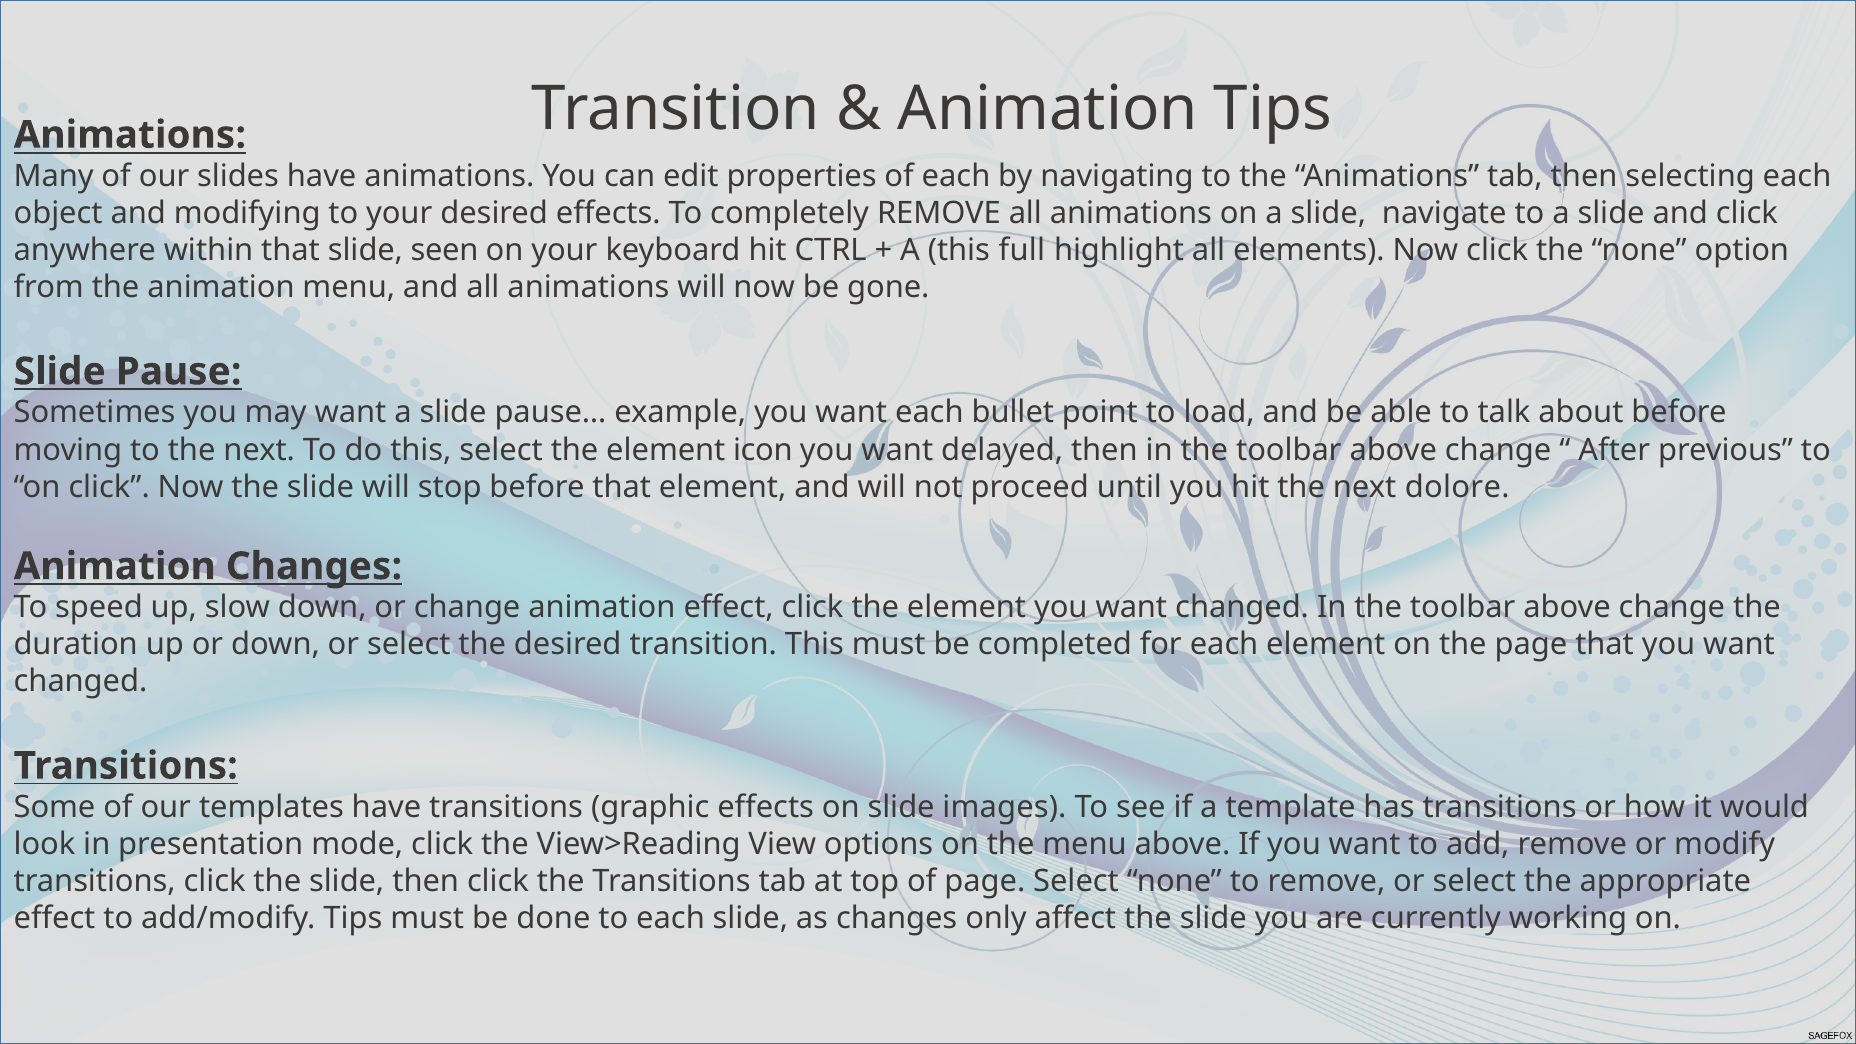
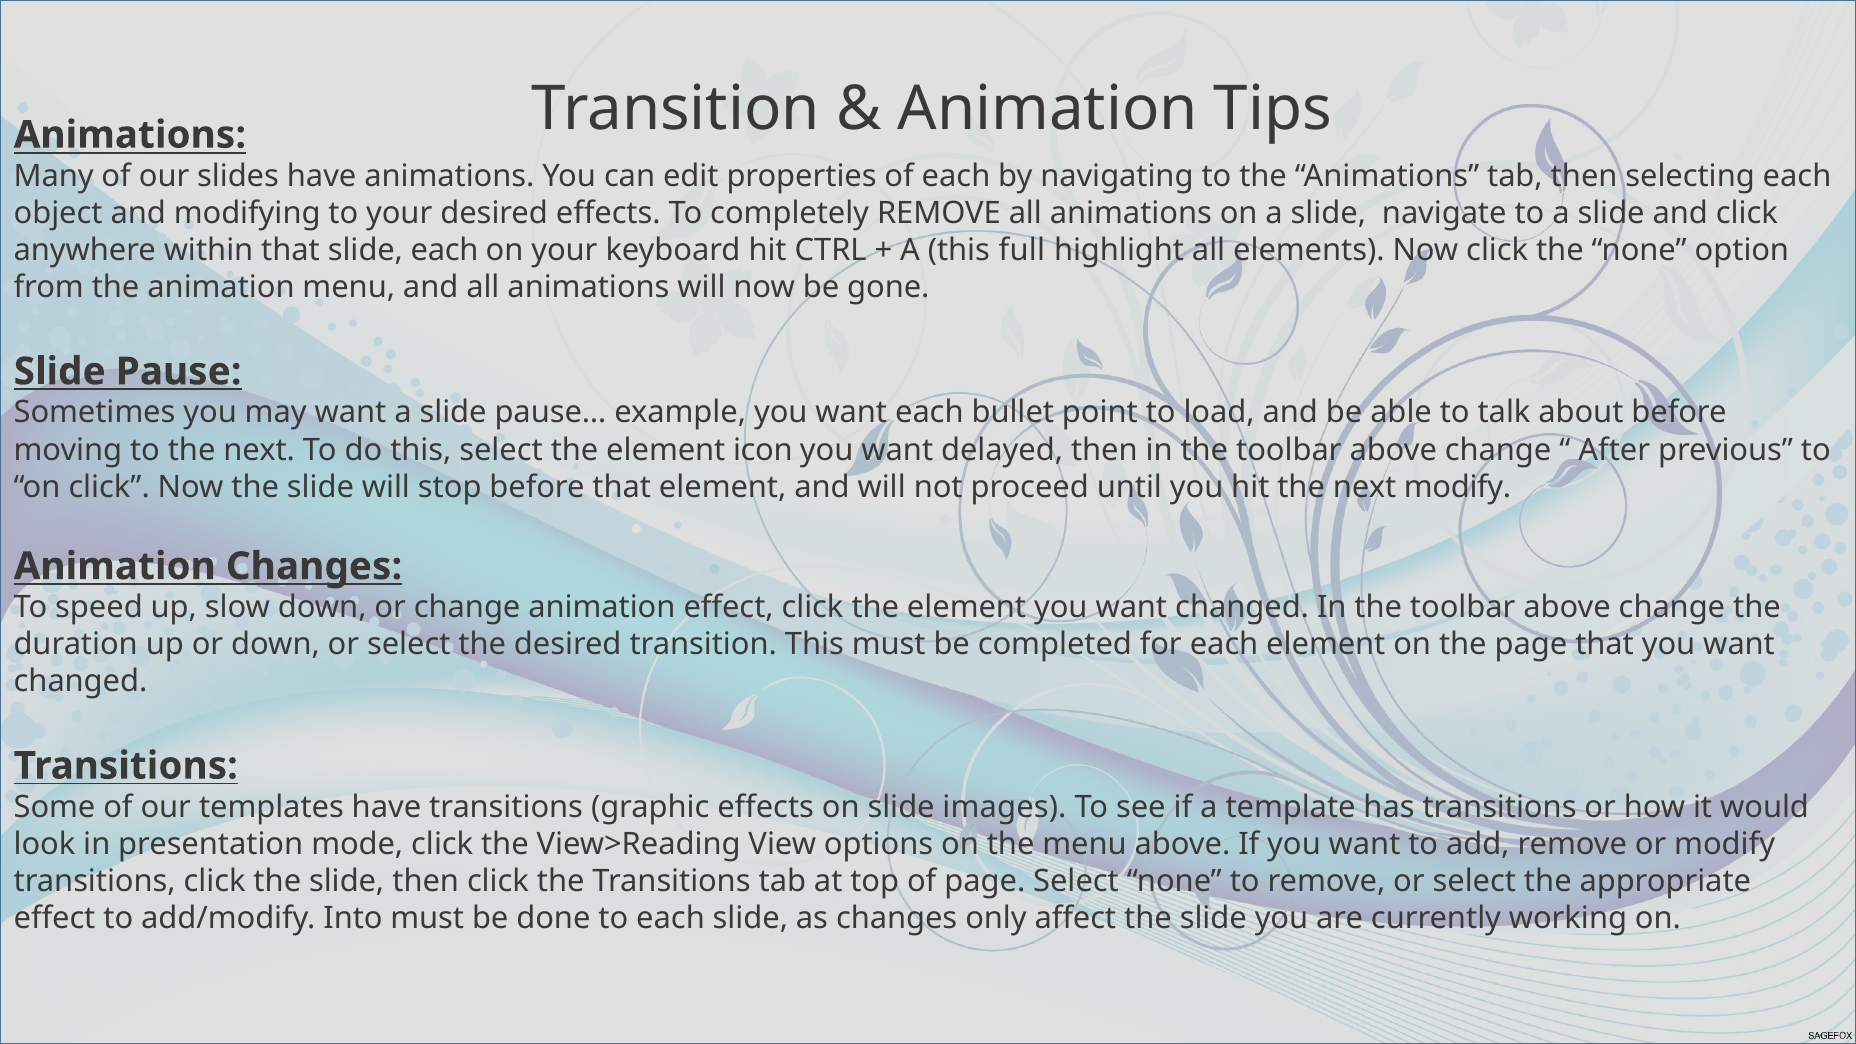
slide seen: seen -> each (445, 250)
next dolore: dolore -> modify (1458, 487)
add/modify Tips: Tips -> Into (353, 918)
